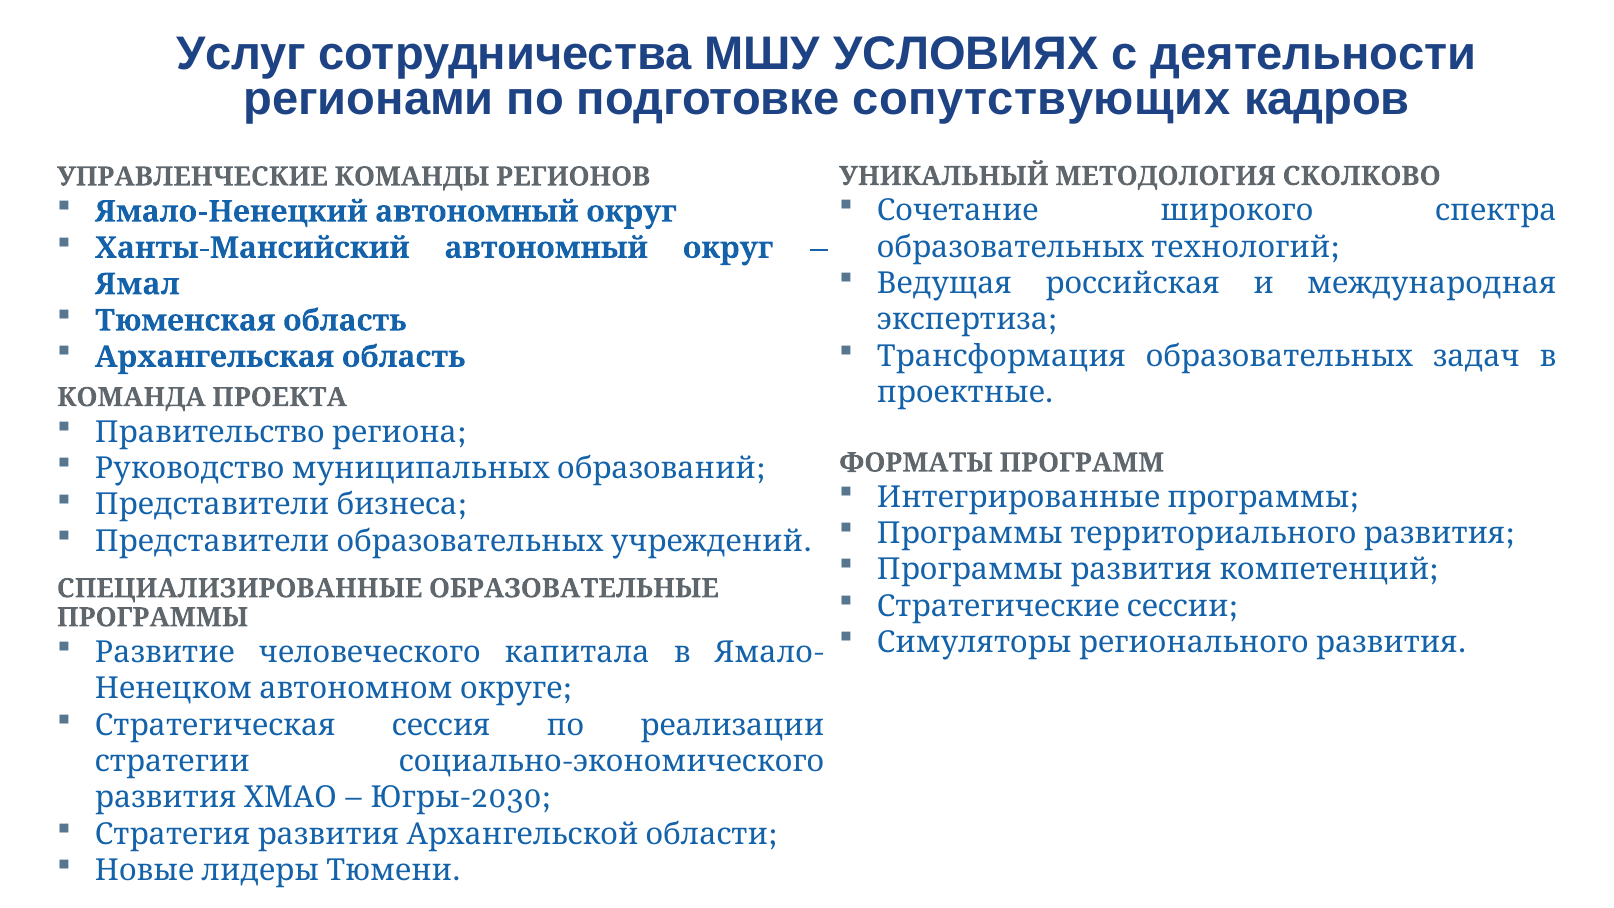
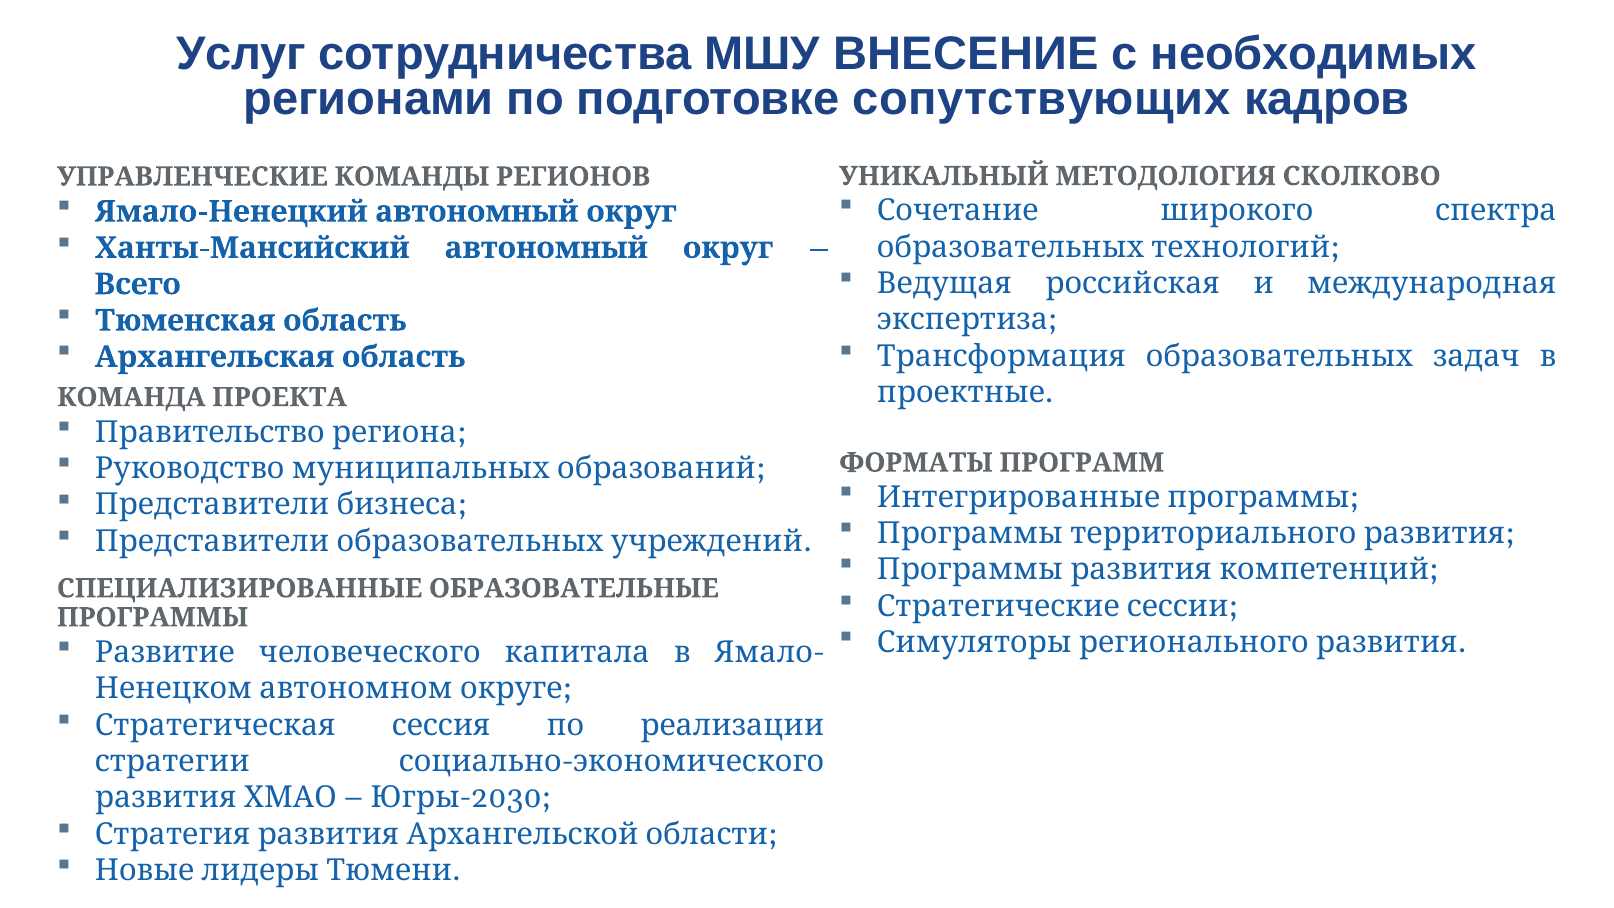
УСЛОВИЯХ: УСЛОВИЯХ -> ВНЕСЕНИЕ (966, 54)
деятельности: деятельности -> необходимых (1314, 54)
Ямал: Ямал -> Всего (138, 284)
